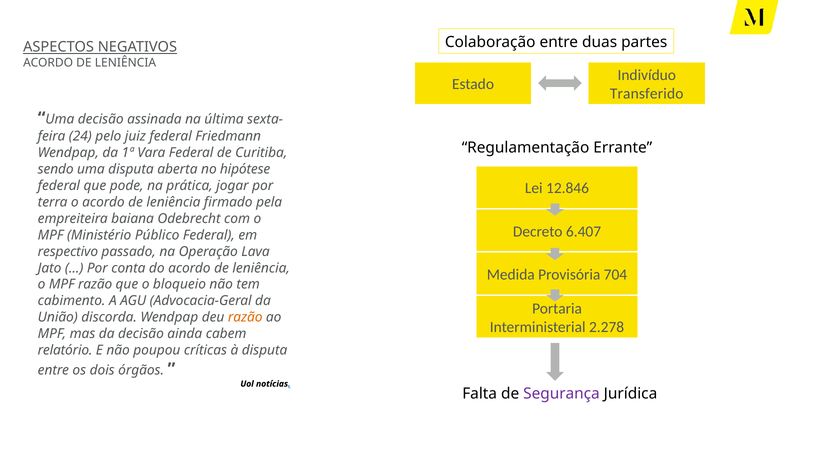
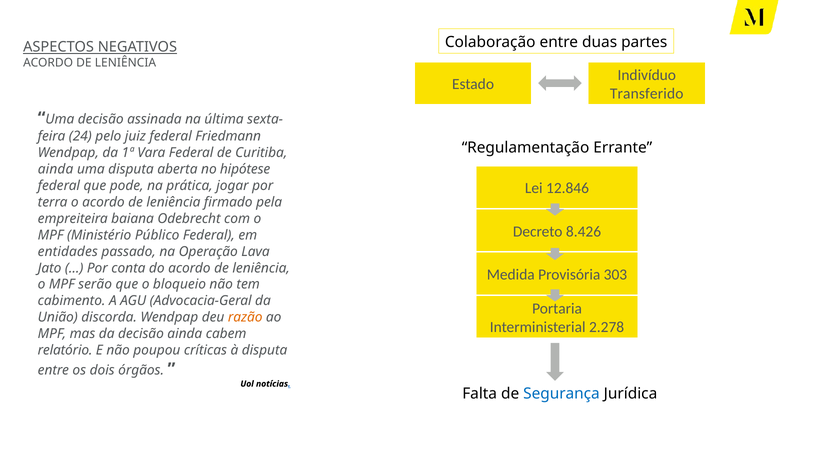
sendo: sendo -> ainda (56, 169)
6.407: 6.407 -> 8.426 (584, 231)
respectivo: respectivo -> entidades (68, 251)
704: 704 -> 303 (615, 275)
MPF razão: razão -> serão (95, 284)
Segurança colour: purple -> blue (561, 393)
